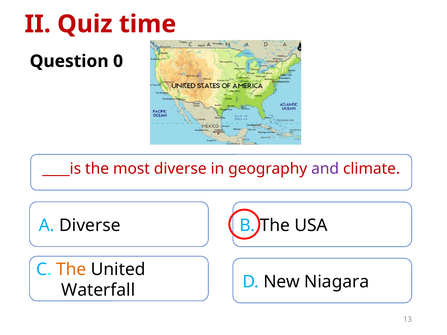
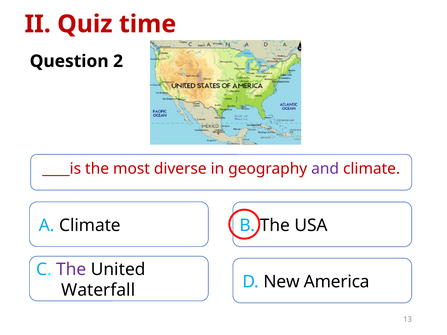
0: 0 -> 2 (118, 61)
A Diverse: Diverse -> Climate (90, 226)
The colour: orange -> purple (71, 270)
Niagara: Niagara -> America (337, 282)
